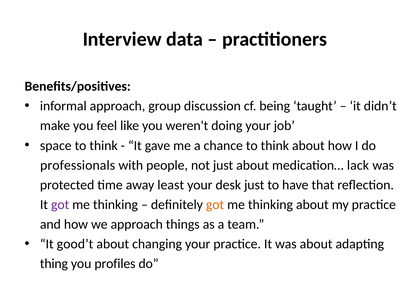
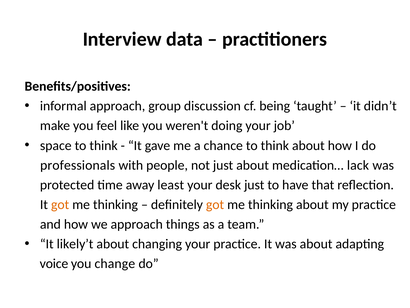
got colour: purple -> orange (60, 204)
good’t: good’t -> likely’t (75, 244)
thing: thing -> voice (54, 263)
profiles: profiles -> change (115, 263)
